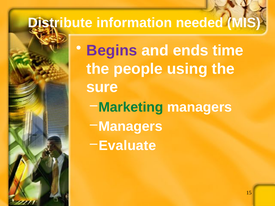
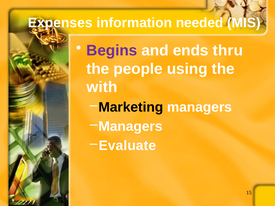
Distribute: Distribute -> Expenses (60, 23)
time: time -> thru (228, 51)
sure: sure -> with (102, 87)
Marketing colour: green -> black (131, 107)
